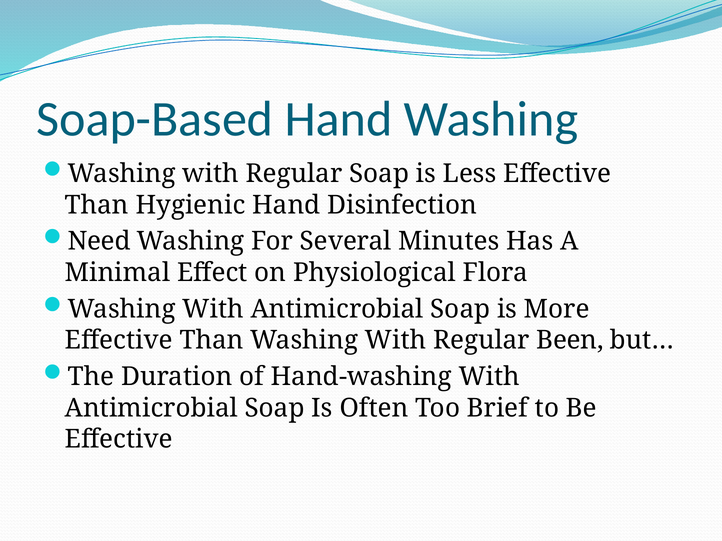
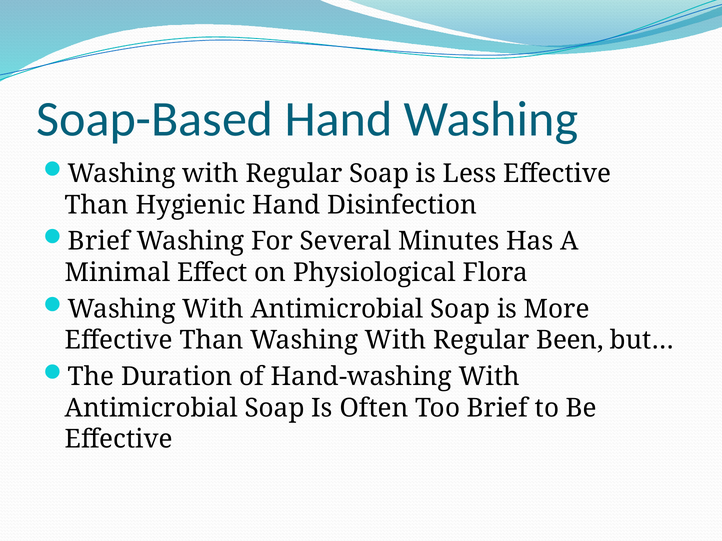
Need: Need -> Brief (99, 242)
